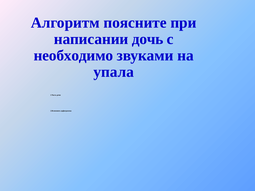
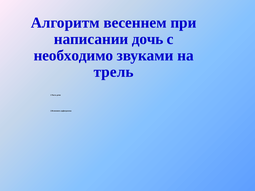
поясните: поясните -> весеннем (135, 23)
упала: упала -> трель (114, 72)
